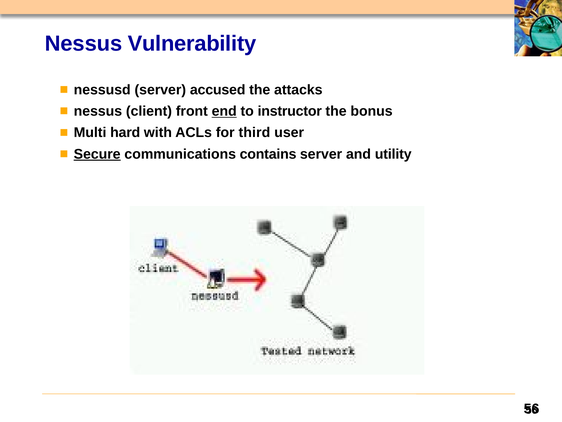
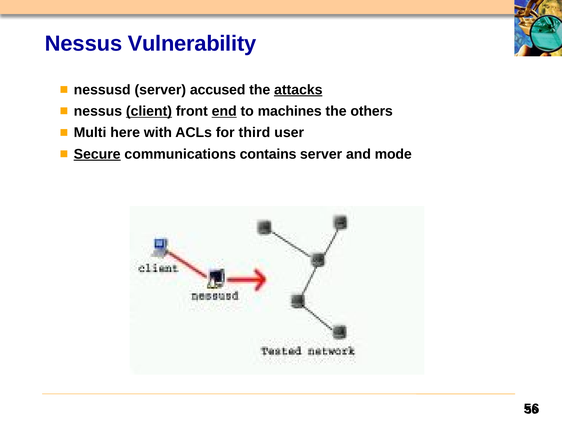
attacks underline: none -> present (298, 90)
client underline: none -> present (149, 111)
instructor: instructor -> machines (290, 111)
bonus: bonus -> others (372, 111)
hard: hard -> here (125, 133)
utility: utility -> mode (393, 154)
